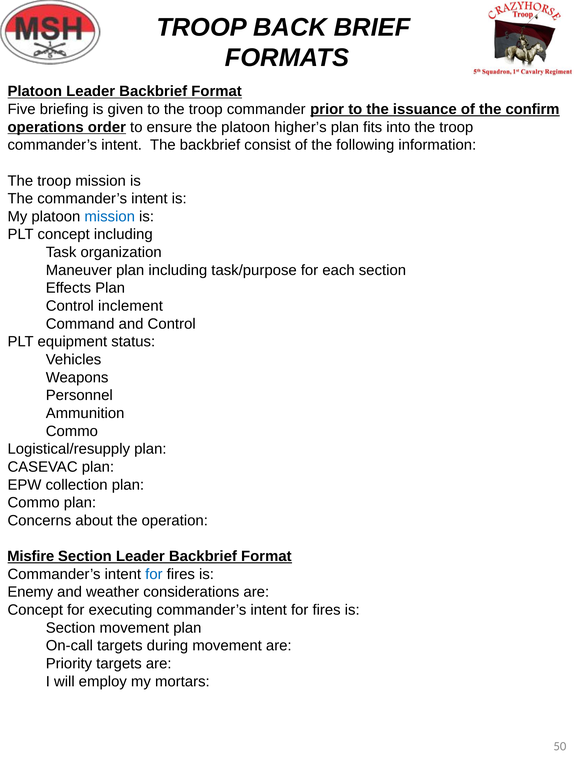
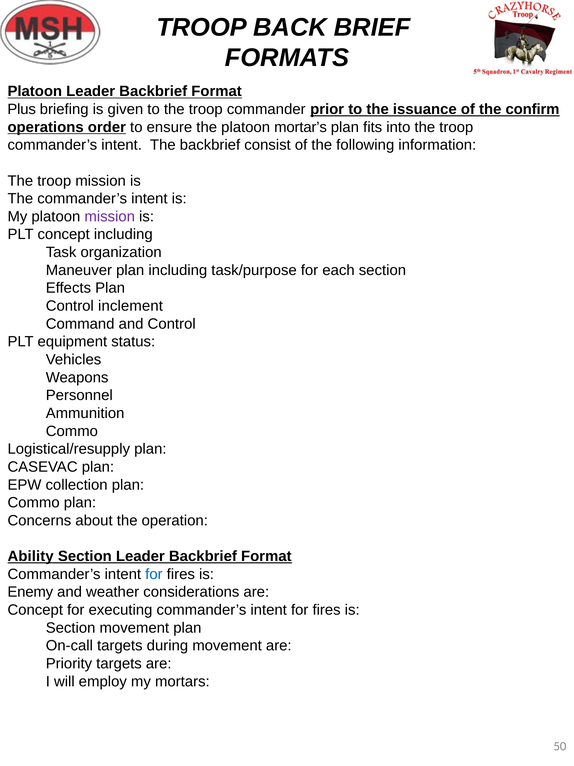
Five: Five -> Plus (22, 109)
higher’s: higher’s -> mortar’s (301, 127)
mission colour: blue -> purple (110, 216)
Misfire: Misfire -> Ability (31, 556)
